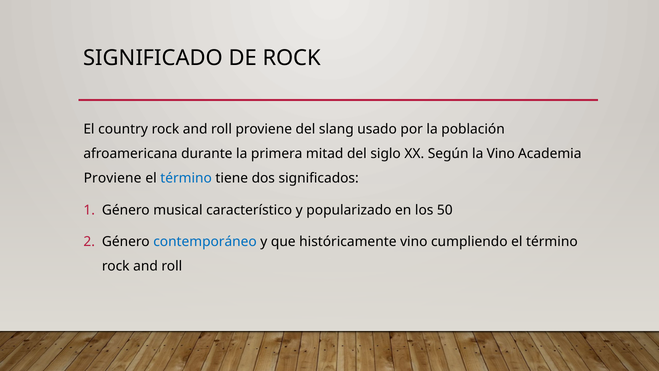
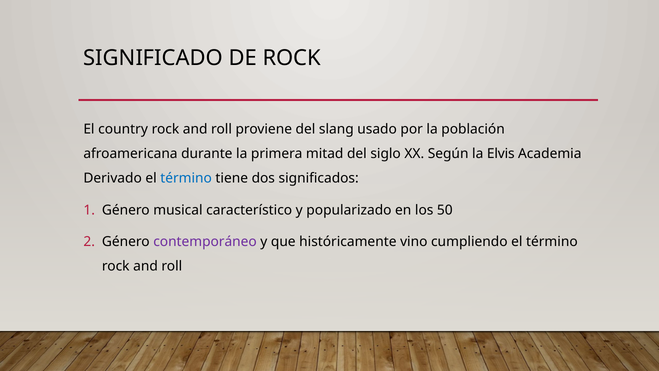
la Vino: Vino -> Elvis (501, 154)
Proviene: Proviene -> Derivado (113, 178)
contemporáneo colour: blue -> purple (205, 241)
